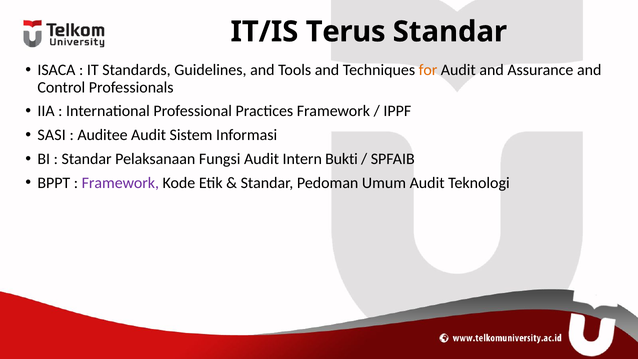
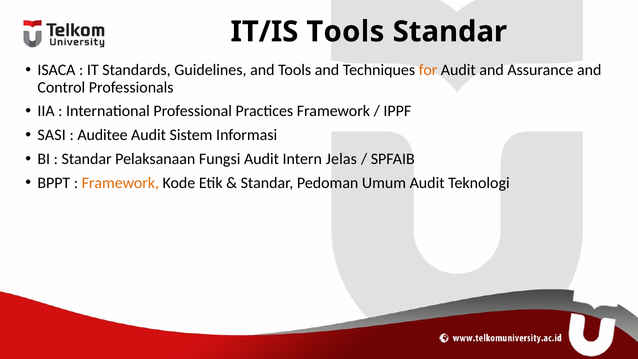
IT/IS Terus: Terus -> Tools (345, 32)
Bukti: Bukti -> Jelas (341, 159)
Framework colour: purple -> orange (120, 183)
